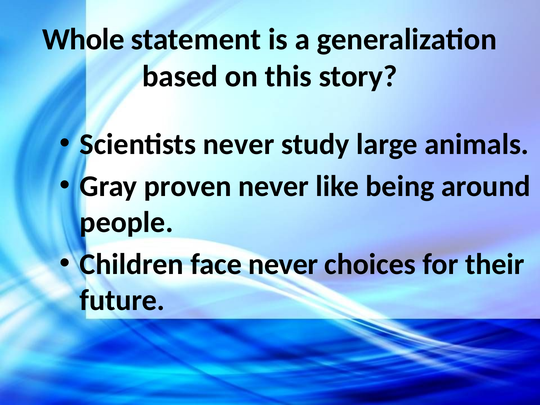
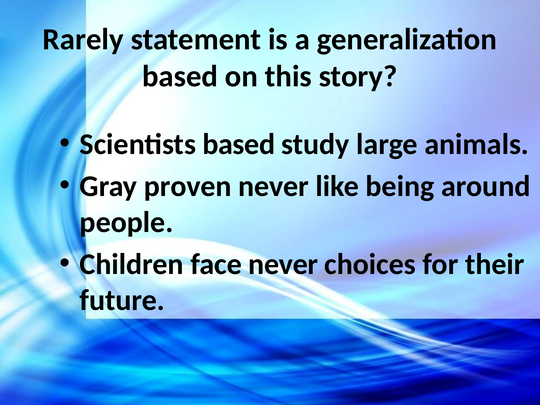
Whole: Whole -> Rarely (83, 39)
Scientists never: never -> based (239, 144)
